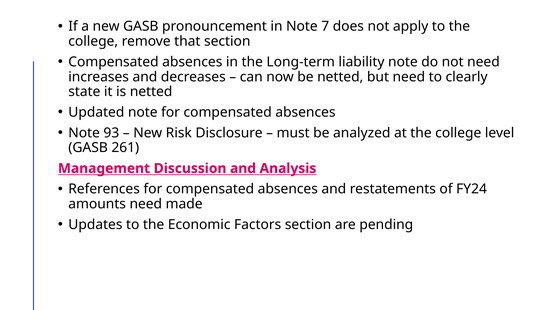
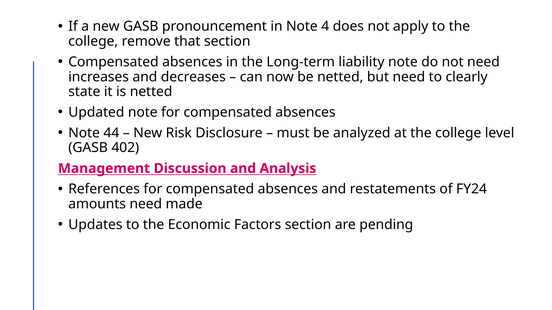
7: 7 -> 4 (325, 26)
93: 93 -> 44 (111, 133)
261: 261 -> 402 (125, 148)
